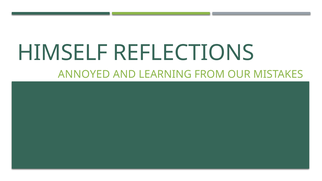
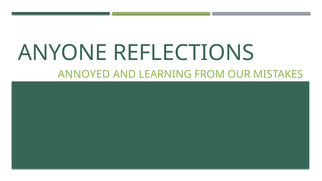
HIMSELF: HIMSELF -> ANYONE (62, 53)
